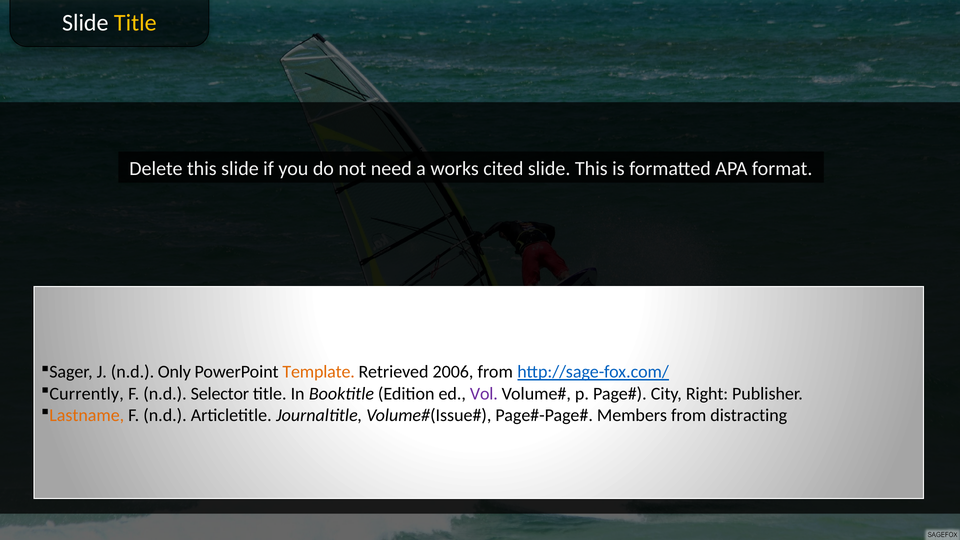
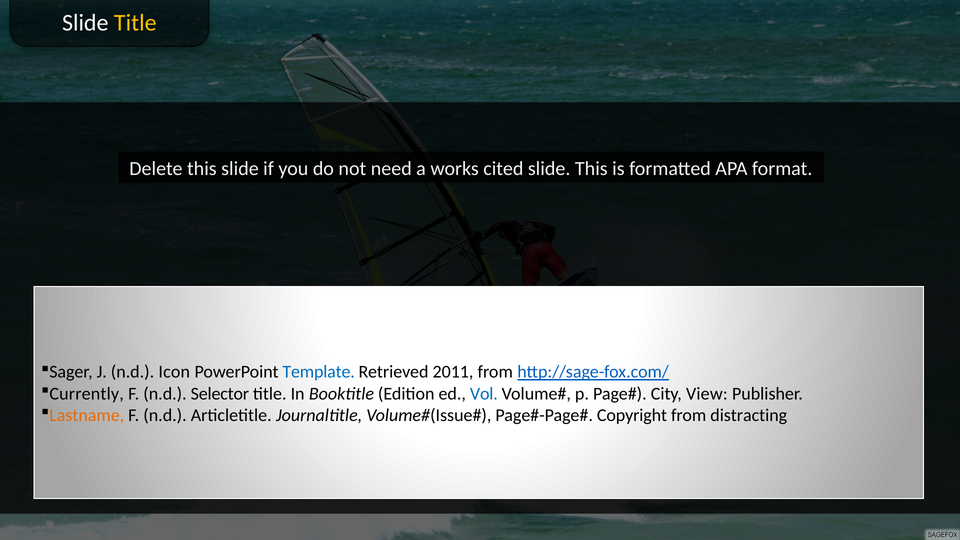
Only: Only -> Icon (174, 372)
Template colour: orange -> blue (319, 372)
2006: 2006 -> 2011 (453, 372)
Vol colour: purple -> blue (484, 394)
Right: Right -> View (707, 394)
Members: Members -> Copyright (632, 415)
